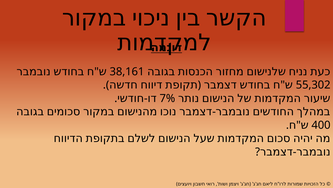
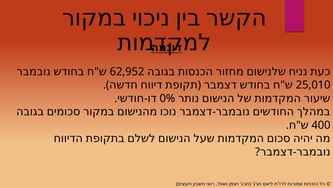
38,161: 38,161 -> 62,952 (127, 71)
55,302: 55,302 -> 25,010 (313, 85)
7%: 7% -> 0% (167, 98)
